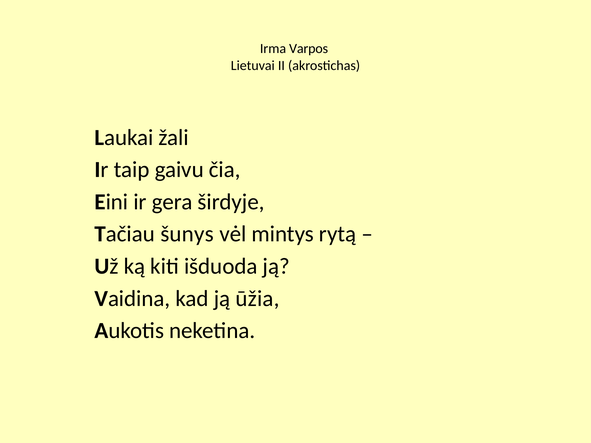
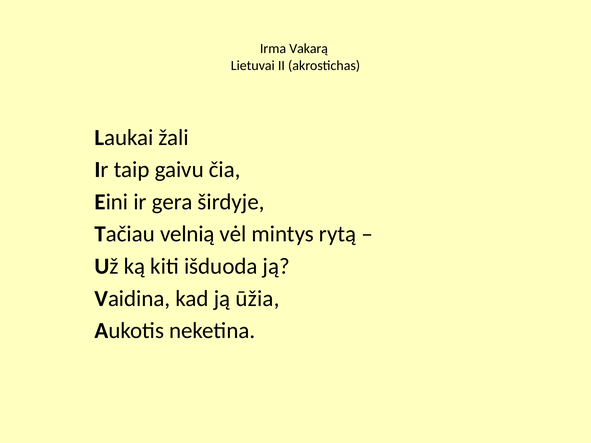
Varpos: Varpos -> Vakarą (309, 49)
šunys: šunys -> velnią (187, 234)
